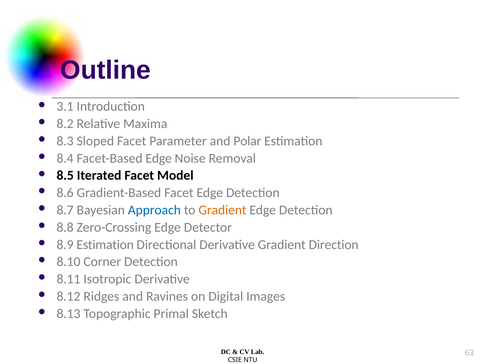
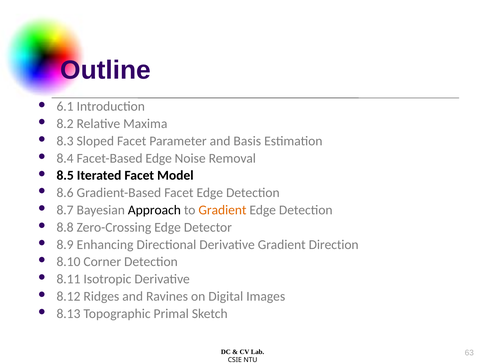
3.1: 3.1 -> 6.1 (65, 107)
Polar: Polar -> Basis (247, 141)
Approach colour: blue -> black (154, 210)
8.9 Estimation: Estimation -> Enhancing (105, 245)
